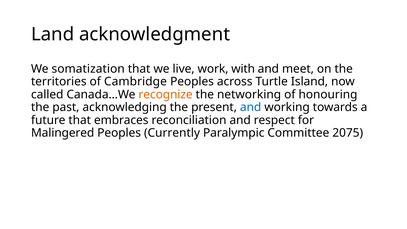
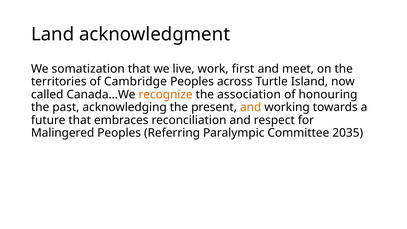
with: with -> first (243, 69)
networking: networking -> association (249, 94)
and colour: blue -> orange (251, 107)
Currently: Currently -> Referring (172, 133)
2075: 2075 -> 2035 (348, 133)
